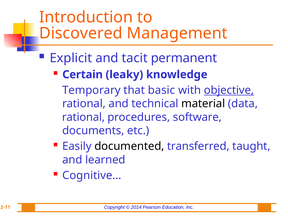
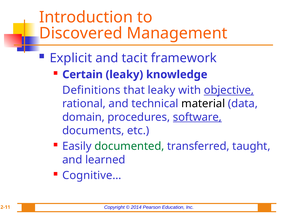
permanent: permanent -> framework (184, 58)
Temporary: Temporary -> Definitions (91, 90)
that basic: basic -> leaky (162, 90)
rational: rational -> domain (83, 117)
software underline: none -> present (197, 117)
documented colour: black -> green (129, 146)
